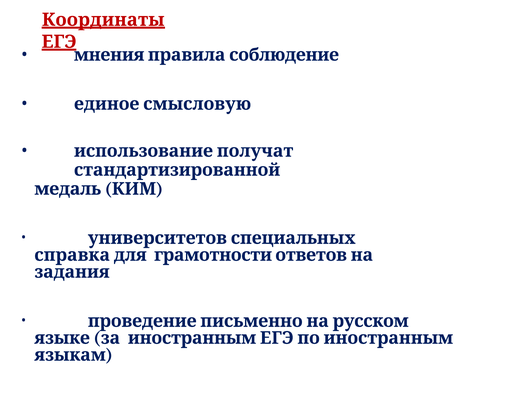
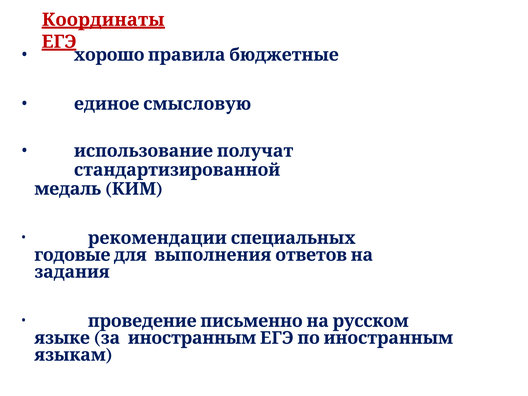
мнения: мнения -> хорошо (109, 55)
соблюдение: соблюдение -> бюджетные (284, 55)
университетов: университетов -> рекомендации (157, 238)
справка: справка -> годовые (72, 255)
грамотности: грамотности -> выполнения (213, 255)
